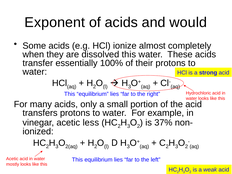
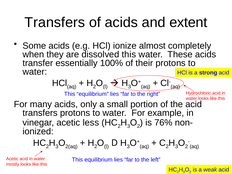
Exponent: Exponent -> Transfers (55, 22)
would: would -> extent (188, 22)
37%: 37% -> 76% (163, 123)
